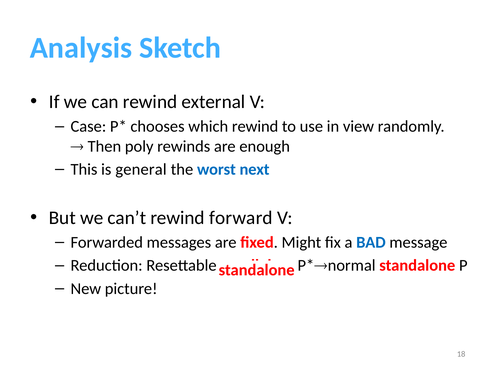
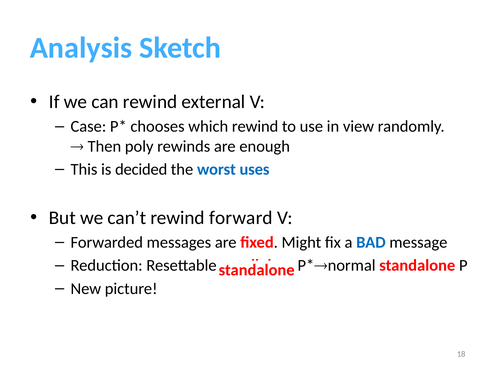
general: general -> decided (141, 169)
next: next -> uses (254, 169)
